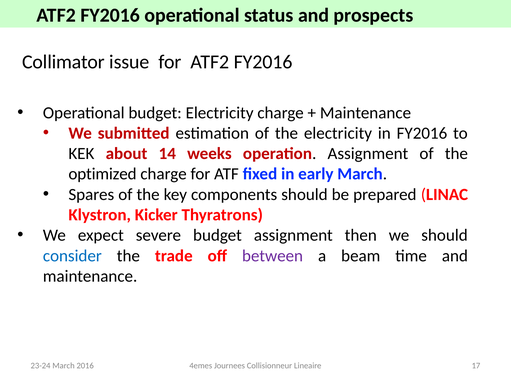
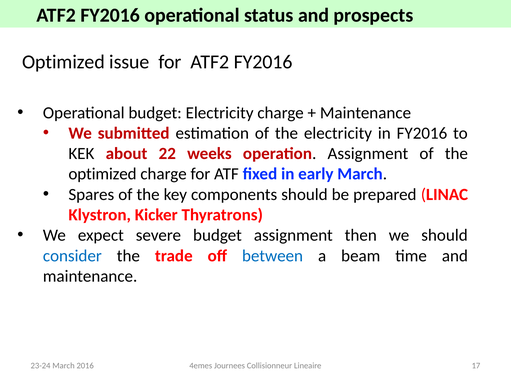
Collimator: Collimator -> Optimized (64, 62)
14: 14 -> 22 (167, 154)
between colour: purple -> blue (273, 256)
